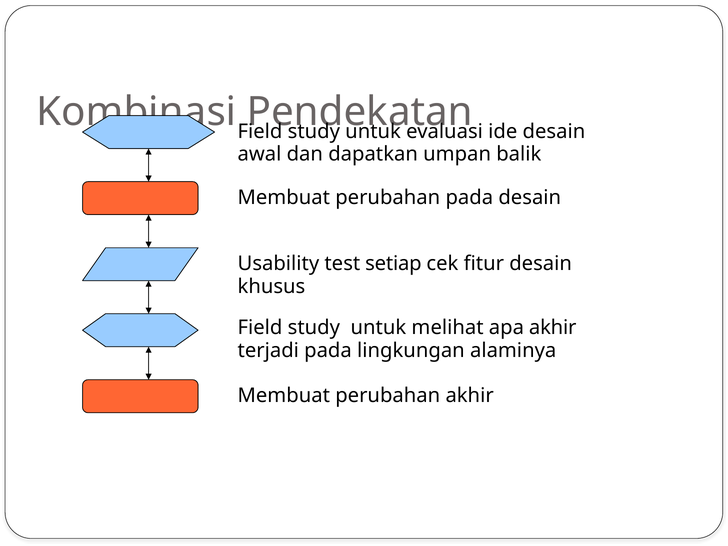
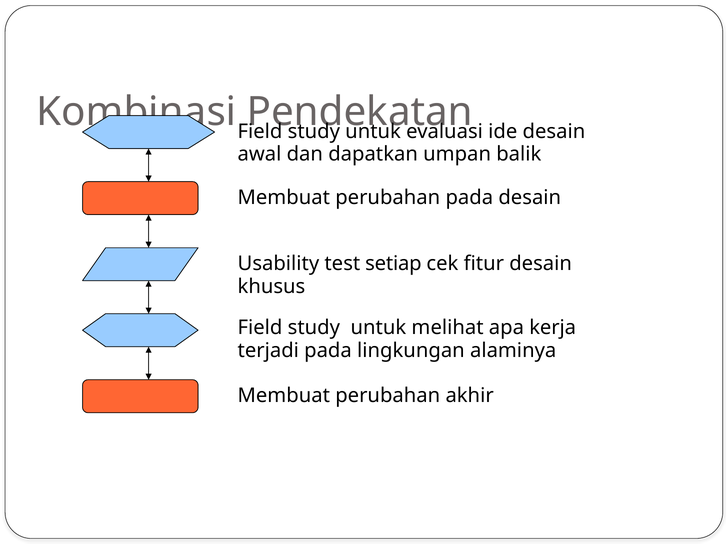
apa akhir: akhir -> kerja (553, 328)
